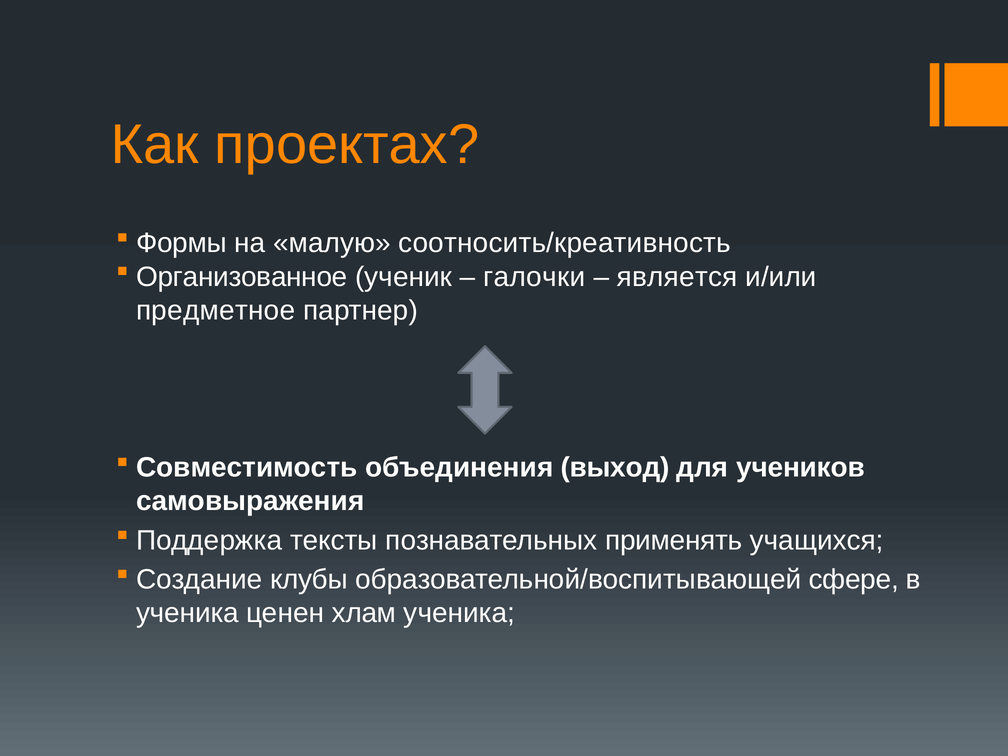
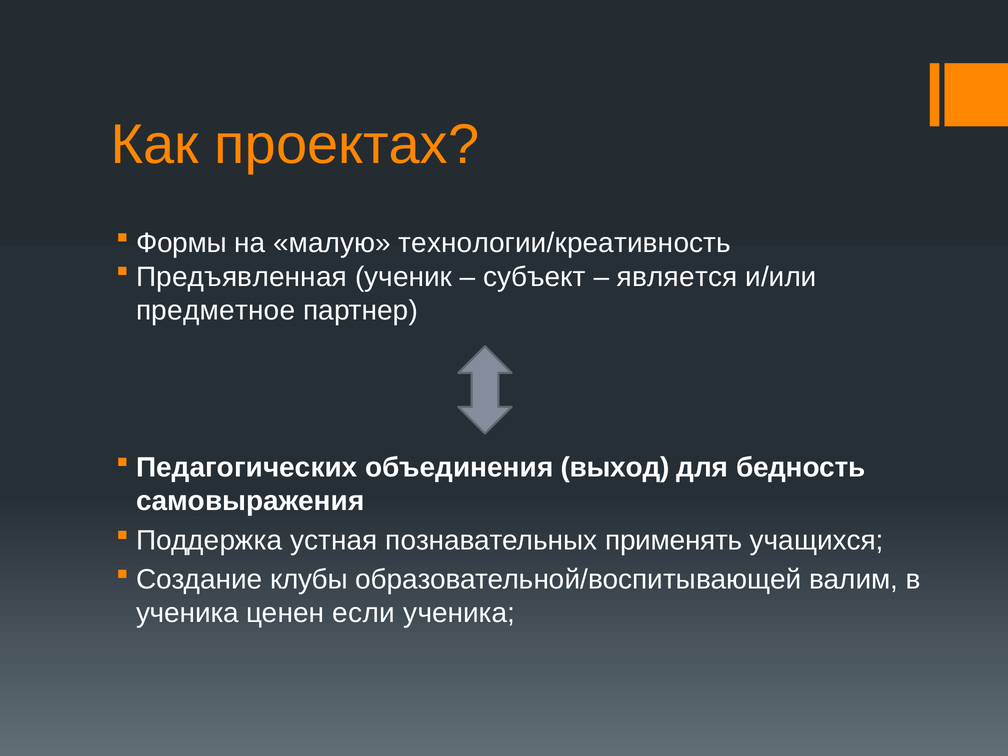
соотносить/креативность: соотносить/креативность -> технологии/креативность (565, 243)
Организованное: Организованное -> Предъявленная (242, 277)
галочки: галочки -> субъект (534, 277)
Совместимость: Совместимость -> Педагогических (247, 467)
учеников: учеников -> бедность (801, 467)
тексты: тексты -> устная (334, 540)
сфере: сфере -> валим (854, 580)
хлам: хлам -> если (364, 613)
